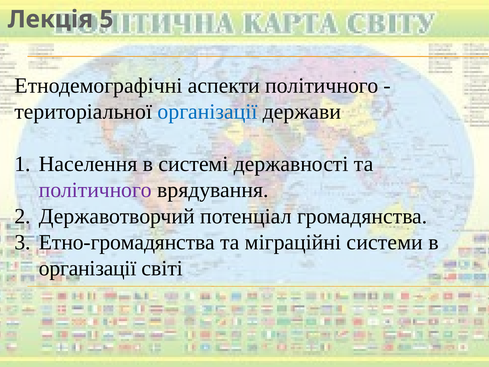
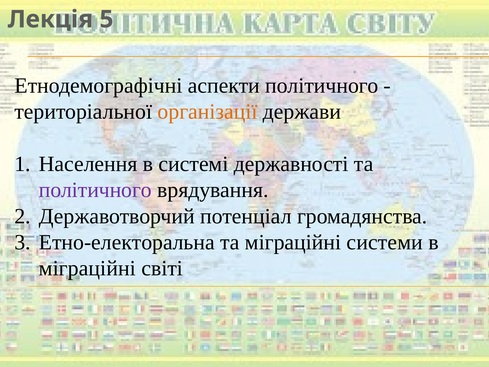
організації colour: blue -> orange (208, 112)
Етно-громадянства: Етно-громадянства -> Етно-електоральна (127, 242)
організації: організації -> міграційні (87, 268)
